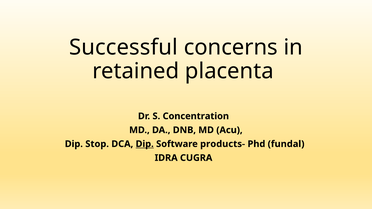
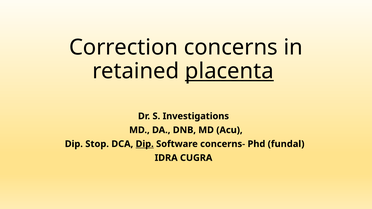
Successful: Successful -> Correction (124, 47)
placenta underline: none -> present (229, 71)
Concentration: Concentration -> Investigations (196, 116)
products-: products- -> concerns- (223, 144)
